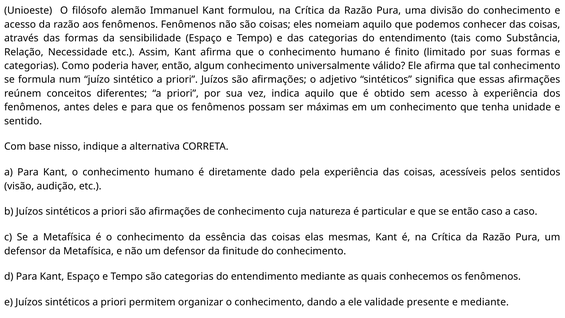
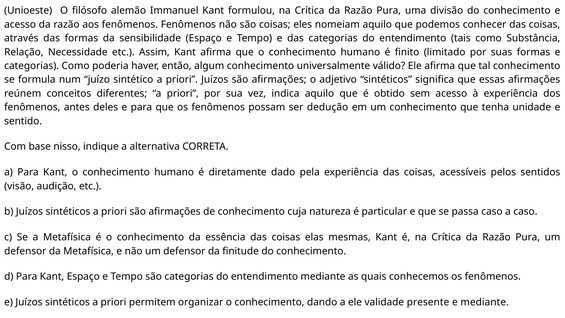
máximas: máximas -> dedução (328, 107)
se então: então -> passa (465, 212)
